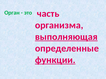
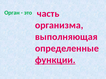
выполняющая underline: present -> none (66, 37)
